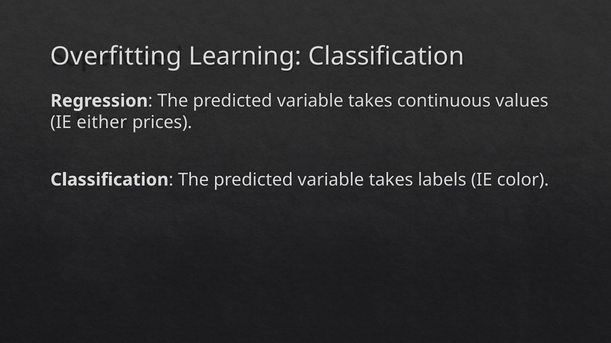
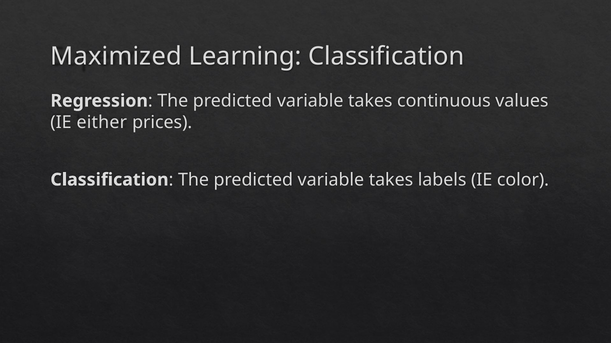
Overfitting: Overfitting -> Maximized (116, 57)
